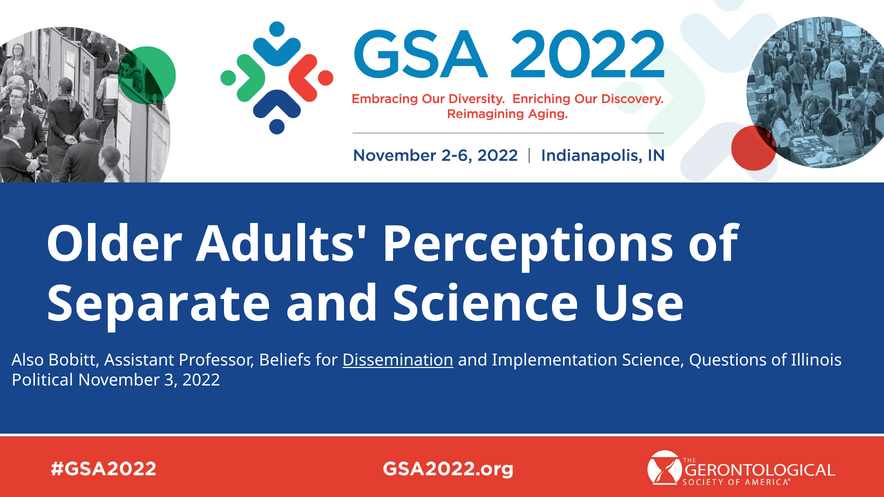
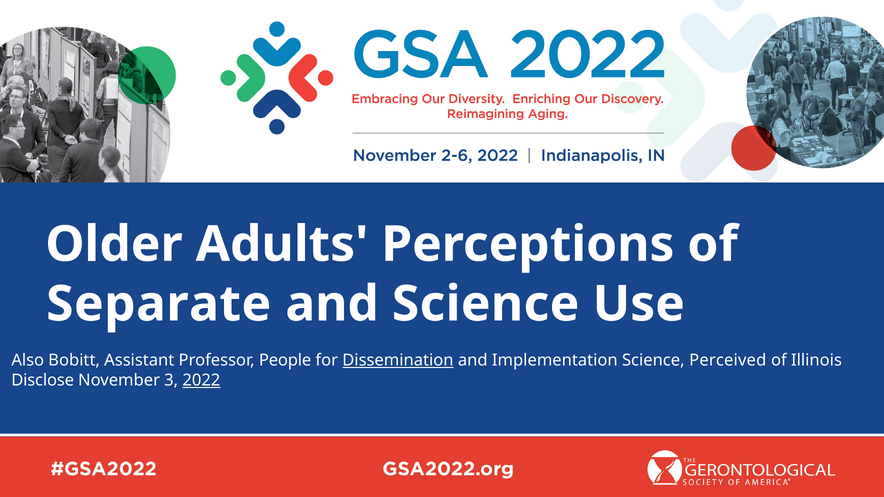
Beliefs: Beliefs -> People (285, 361)
Questions: Questions -> Perceived (728, 361)
Political: Political -> Disclose (43, 381)
2022 underline: none -> present (201, 381)
